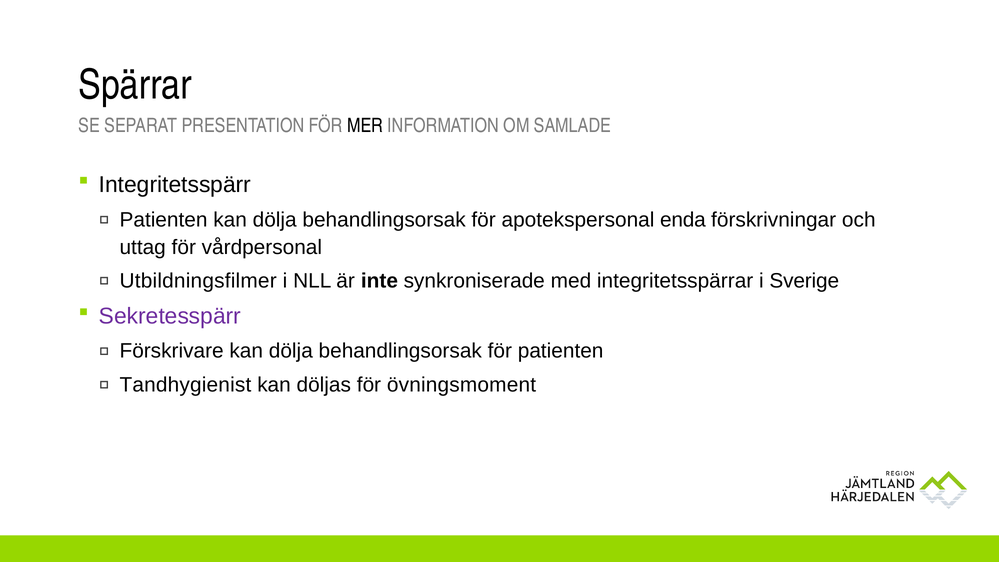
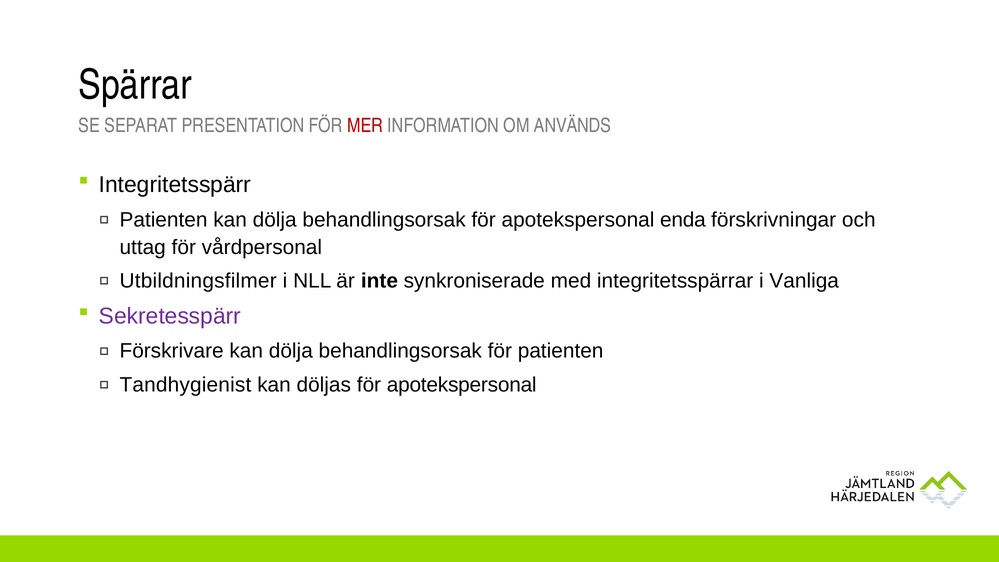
MER colour: black -> red (365, 126)
SAMLADE: SAMLADE -> ANVÄNDS (573, 126)
Sverige: Sverige -> Vanliga (804, 281)
döljas för övningsmoment: övningsmoment -> apotekspersonal (462, 385)
